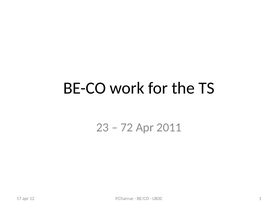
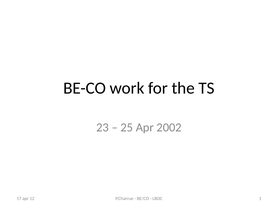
72: 72 -> 25 (127, 128)
2011: 2011 -> 2002 (169, 128)
